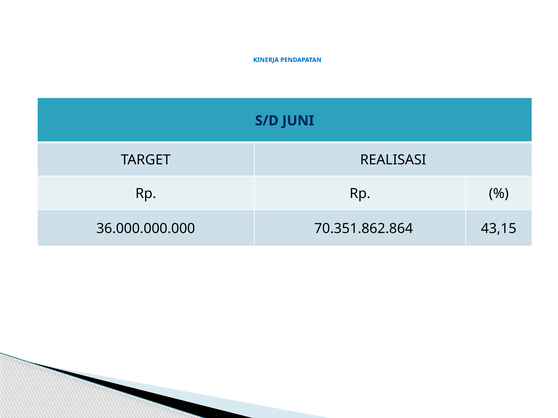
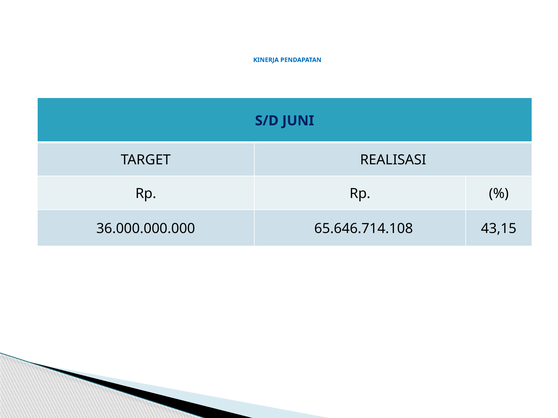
70.351.862.864: 70.351.862.864 -> 65.646.714.108 (364, 229)
